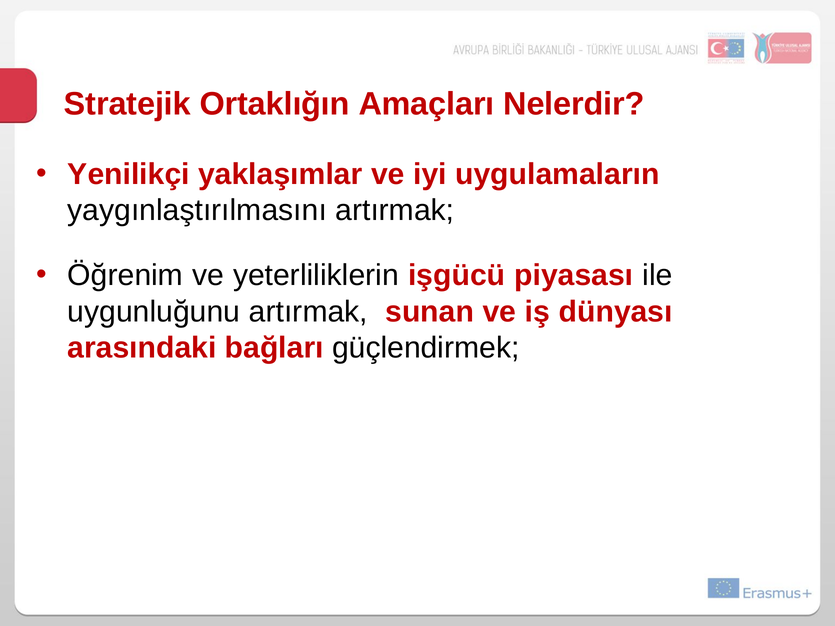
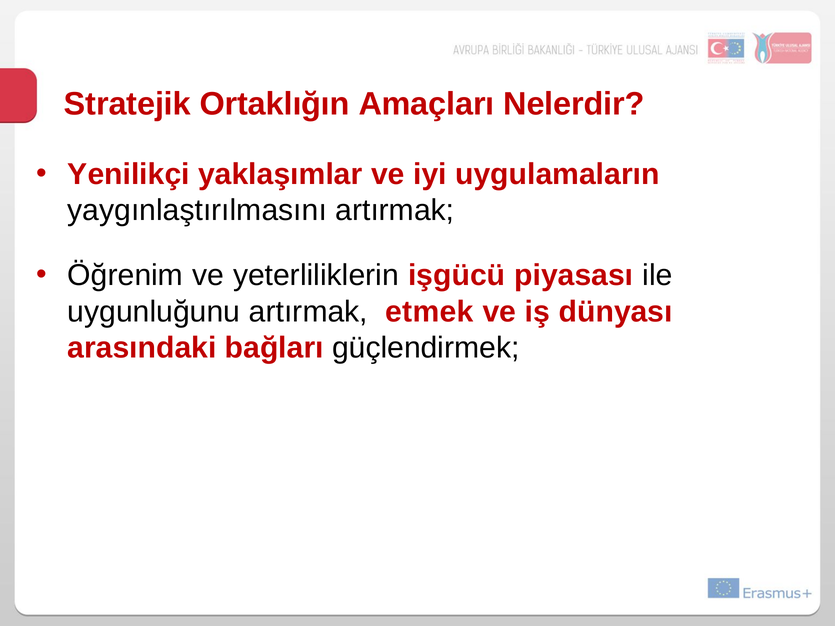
sunan: sunan -> etmek (430, 312)
